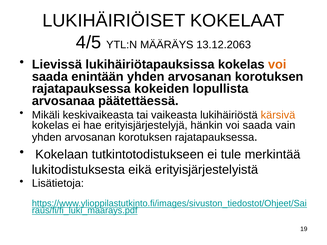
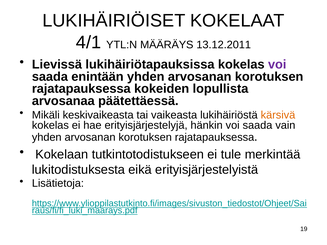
4/5: 4/5 -> 4/1 (89, 42)
13.12.2063: 13.12.2063 -> 13.12.2011 (224, 45)
voi colour: orange -> purple (277, 64)
